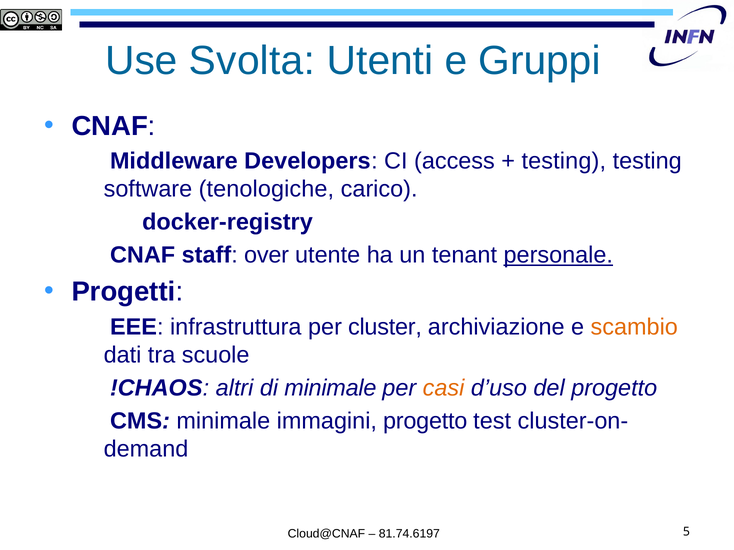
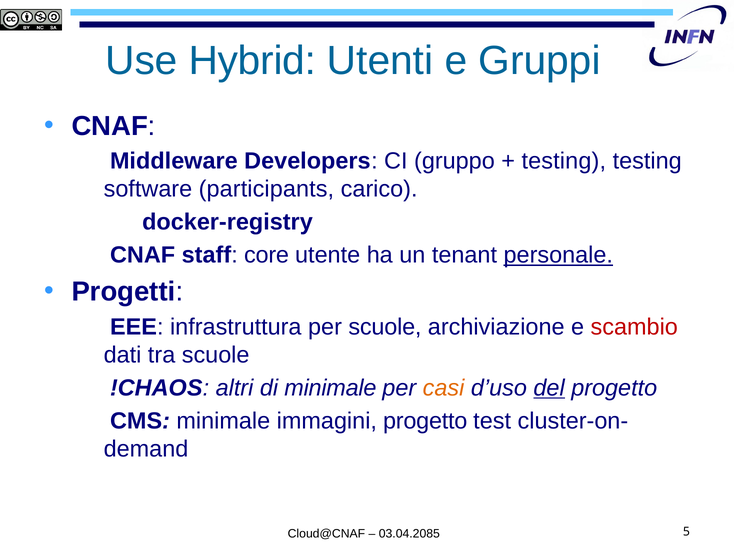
Svolta: Svolta -> Hybrid (252, 61)
access: access -> gruppo (454, 161)
tenologiche: tenologiche -> participants (266, 189)
over: over -> core (267, 255)
per cluster: cluster -> scuole (385, 327)
scambio colour: orange -> red (634, 327)
del underline: none -> present (549, 388)
81.74.6197: 81.74.6197 -> 03.04.2085 (409, 534)
